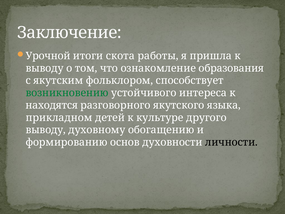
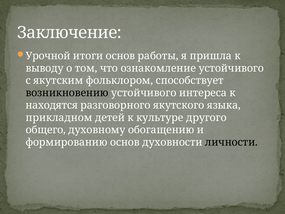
итоги скота: скота -> основ (120, 56)
ознакомление образования: образования -> устойчивого (231, 68)
возникновению colour: green -> black (67, 93)
выводу: выводу -> общего (46, 130)
